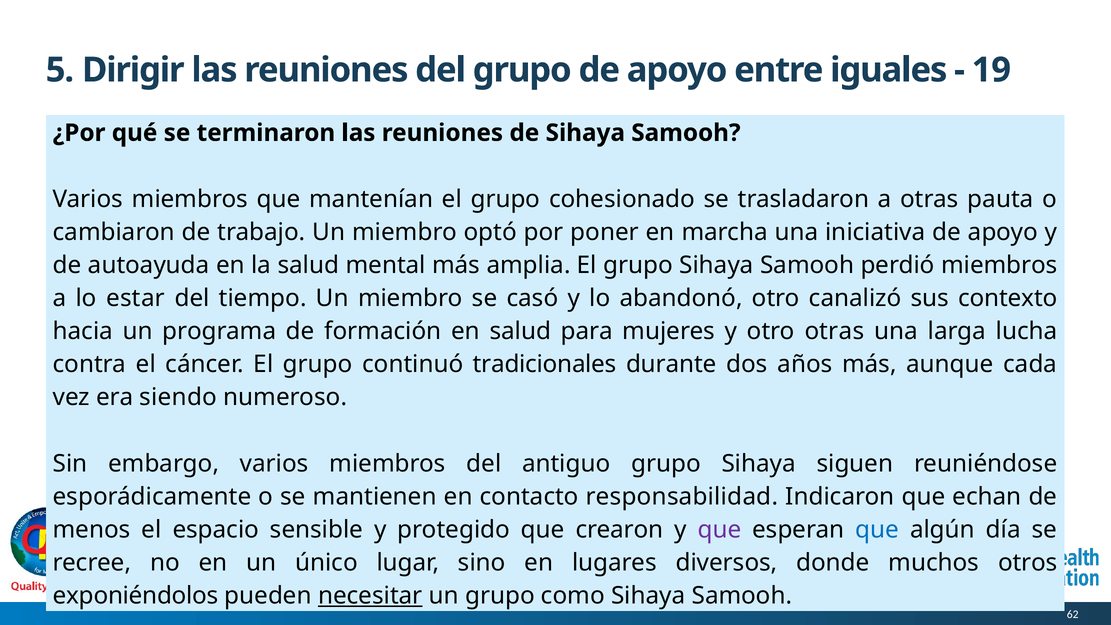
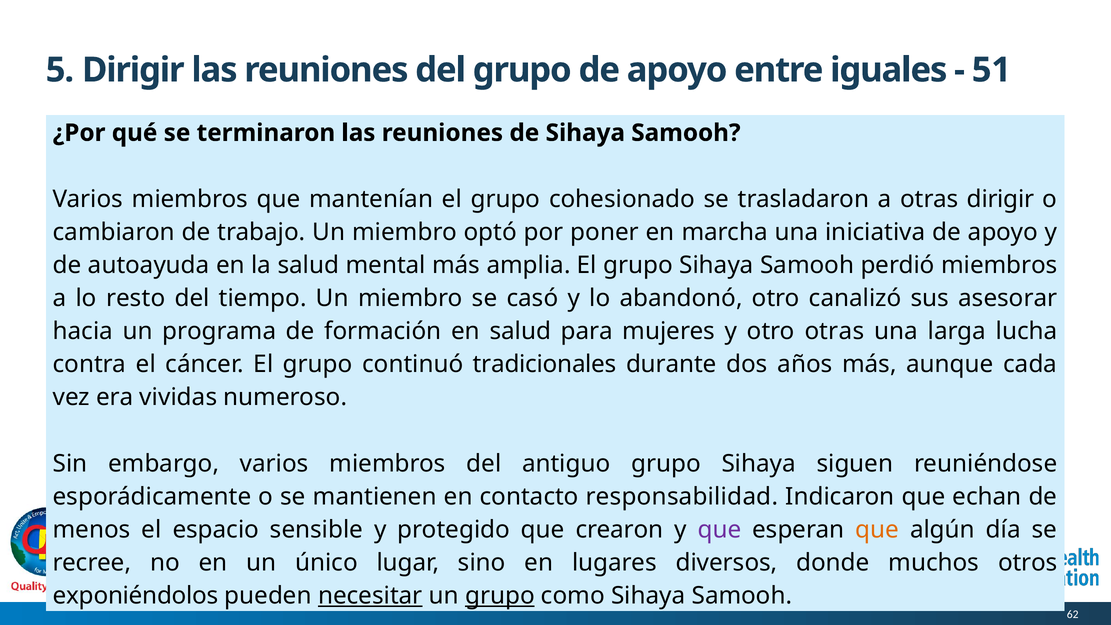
19: 19 -> 51 (991, 70)
otras pauta: pauta -> dirigir (1001, 199)
estar: estar -> resto (136, 298)
contexto: contexto -> asesorar (1008, 298)
siendo: siendo -> vividas (178, 397)
que colour: blue -> orange (877, 530)
grupo underline: none -> present (500, 596)
